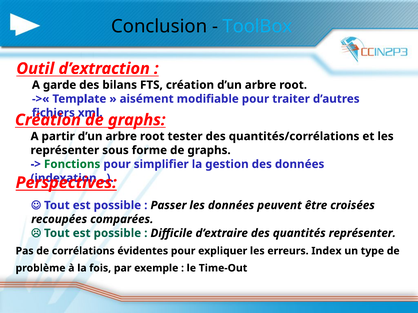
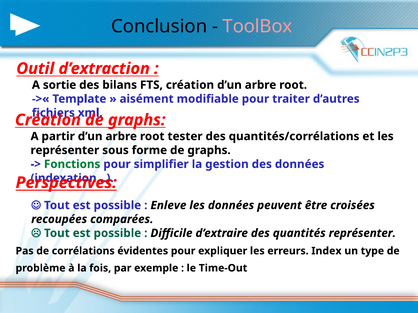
ToolBox colour: light blue -> pink (257, 27)
garde: garde -> sortie (60, 85)
Passer: Passer -> Enleve (168, 206)
